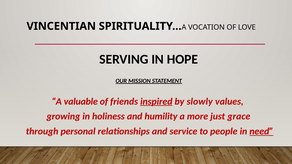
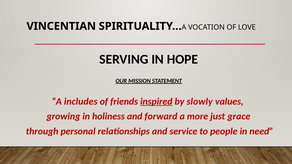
valuable: valuable -> includes (81, 102)
humility: humility -> forward (161, 116)
need underline: present -> none (261, 131)
